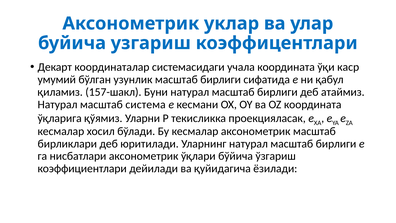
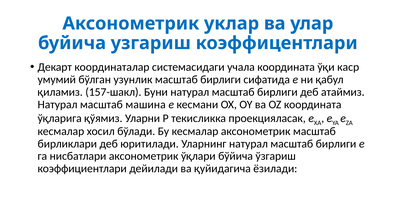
система: система -> машина (146, 104)
